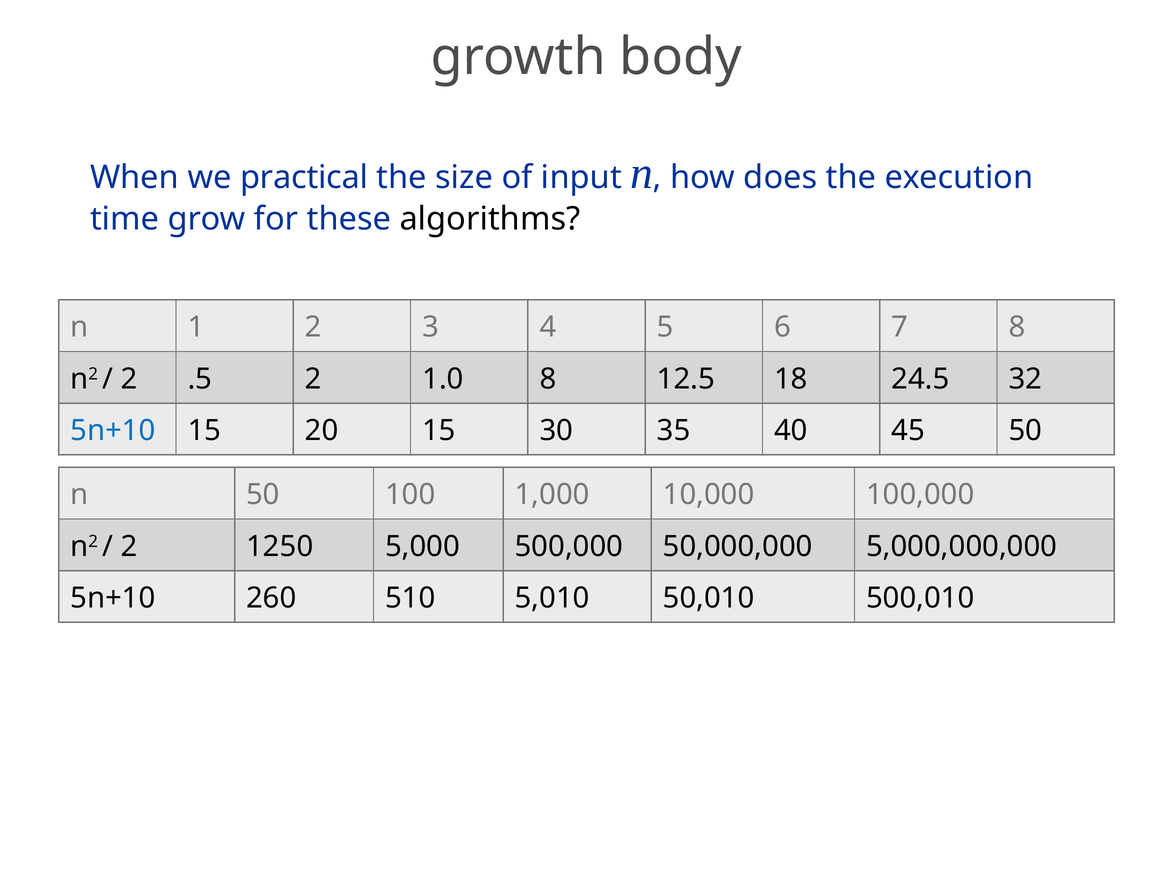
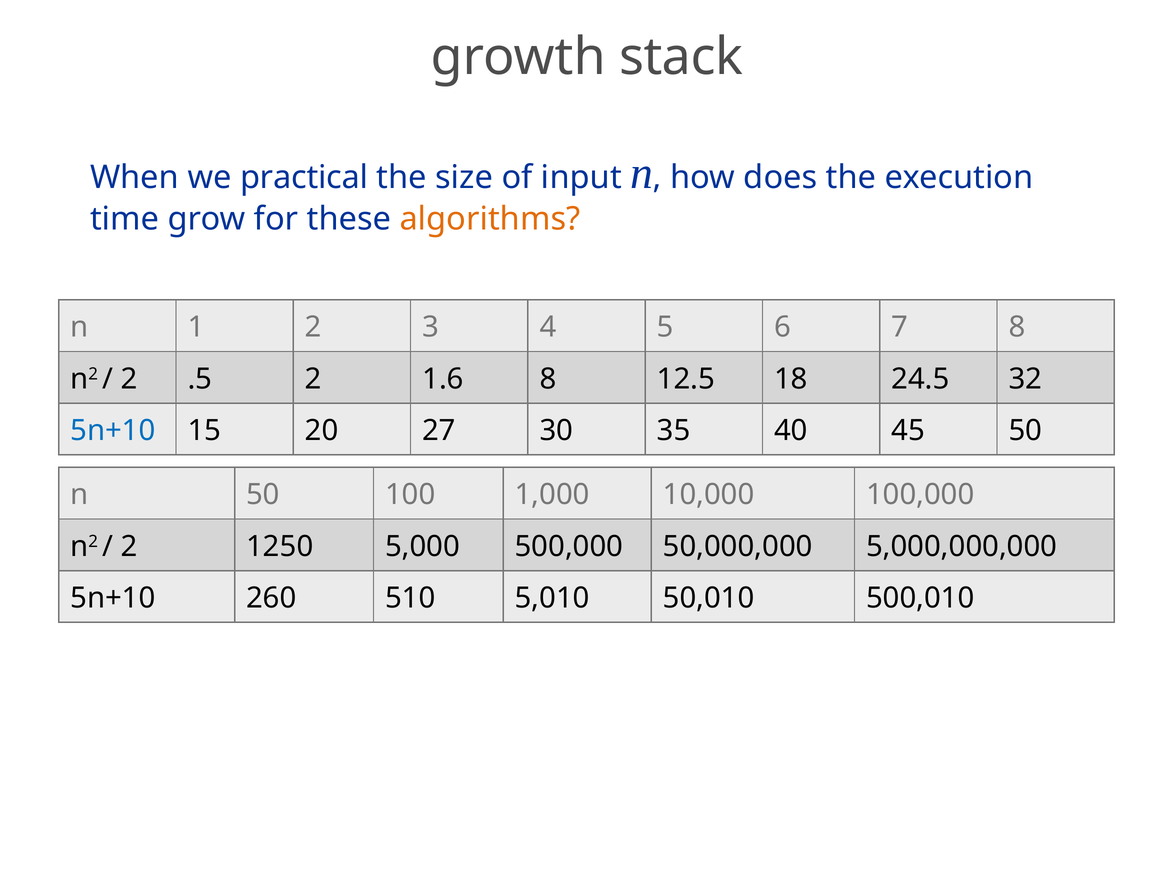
body: body -> stack (681, 57)
algorithms colour: black -> orange (490, 219)
1.0: 1.0 -> 1.6 (443, 379)
20 15: 15 -> 27 (439, 431)
